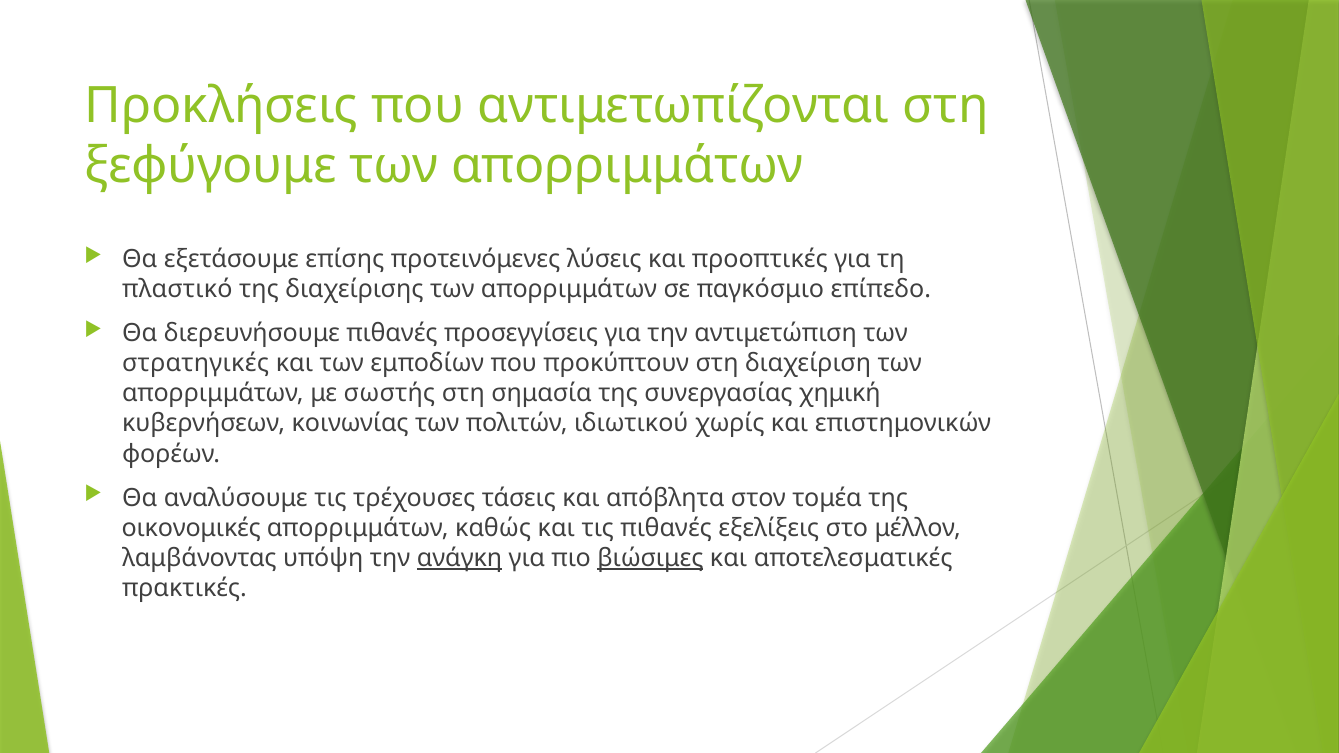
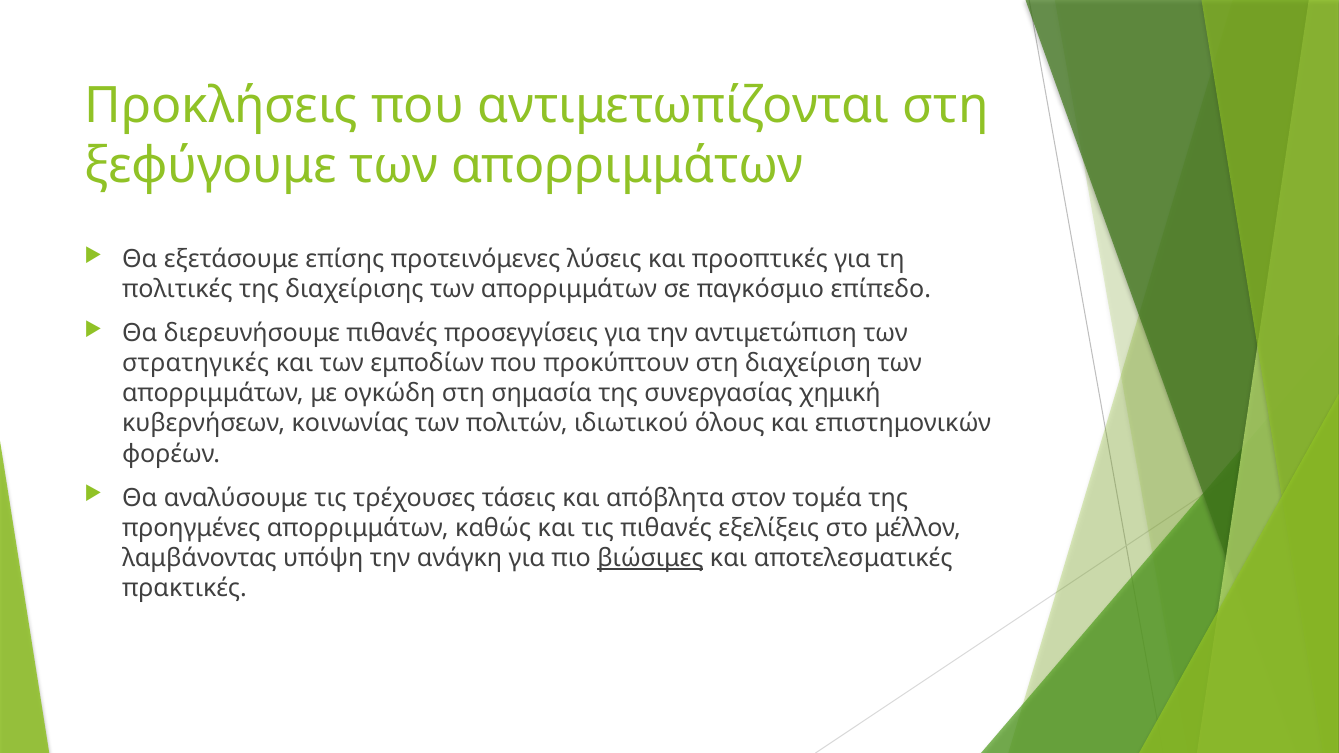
πλαστικό: πλαστικό -> πολιτικές (177, 289)
σωστής: σωστής -> ογκώδη (390, 394)
χωρίς: χωρίς -> όλους (730, 424)
οικονομικές: οικονομικές -> προηγμένες (191, 528)
ανάγκη underline: present -> none (460, 558)
